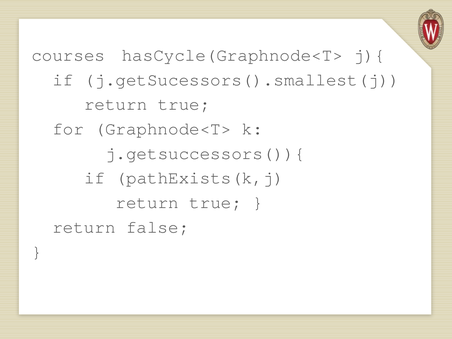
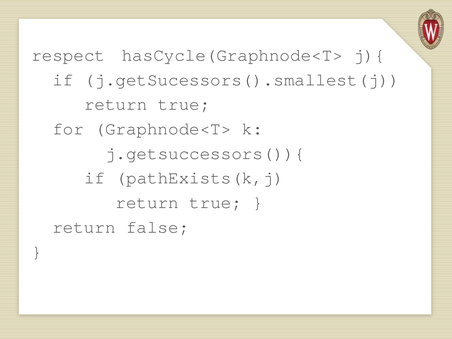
courses: courses -> respect (68, 55)
